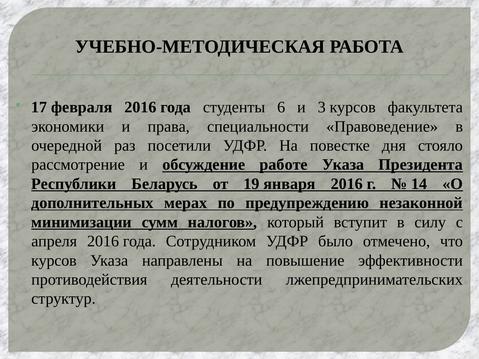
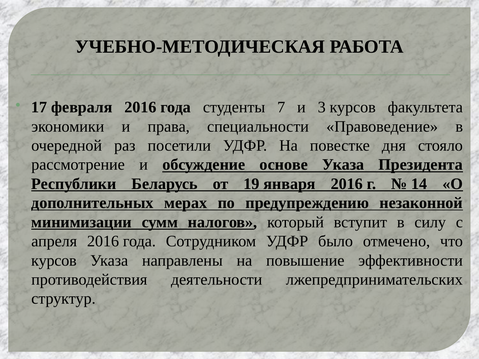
6: 6 -> 7 (281, 107)
работе: работе -> основе (284, 165)
